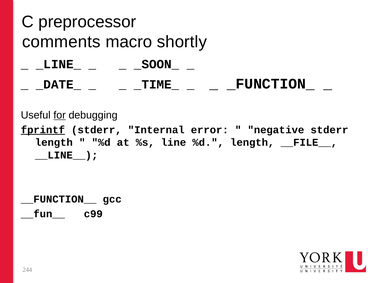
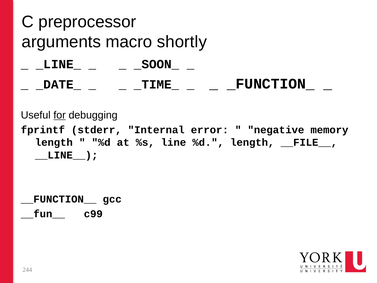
comments: comments -> arguments (61, 42)
fprintf underline: present -> none (43, 130)
negative stderr: stderr -> memory (329, 130)
